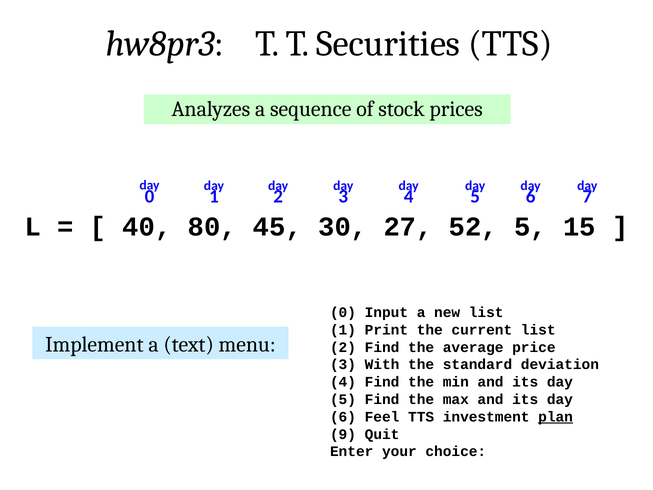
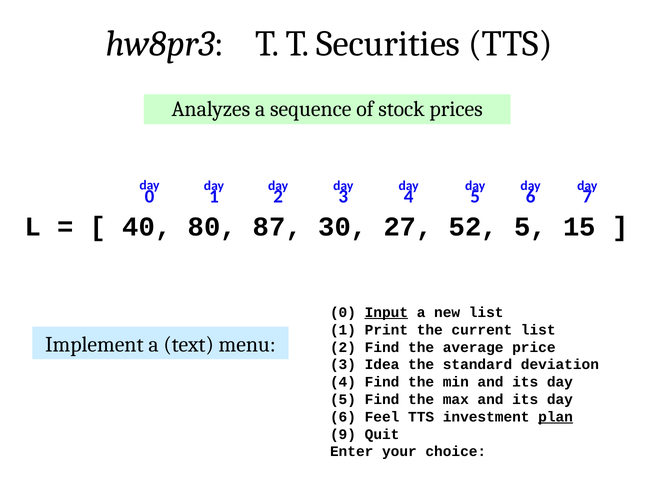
45: 45 -> 87 (277, 227)
Input underline: none -> present (386, 312)
With: With -> Idea (382, 364)
